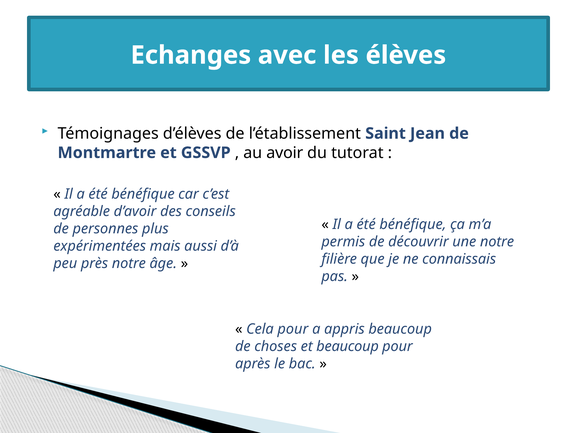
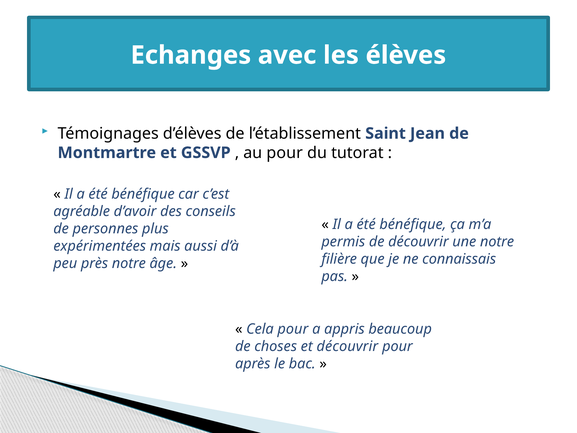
au avoir: avoir -> pour (285, 153)
et beaucoup: beaucoup -> découvrir (347, 346)
